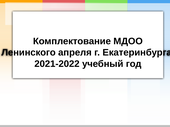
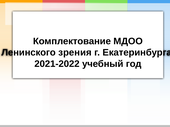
апреля: апреля -> зрения (75, 53)
